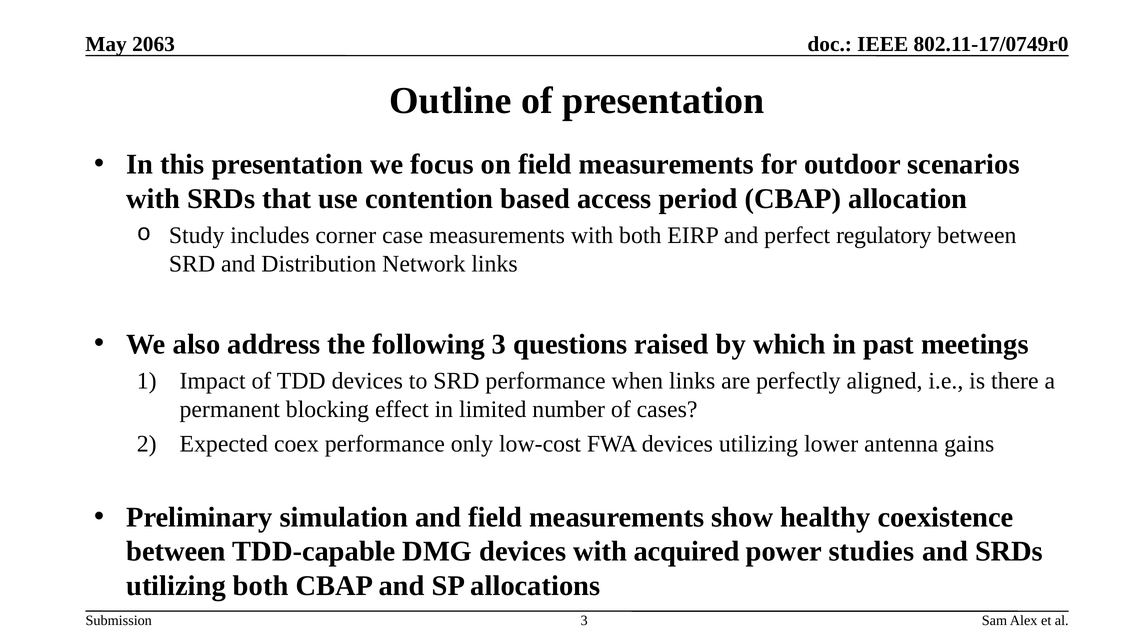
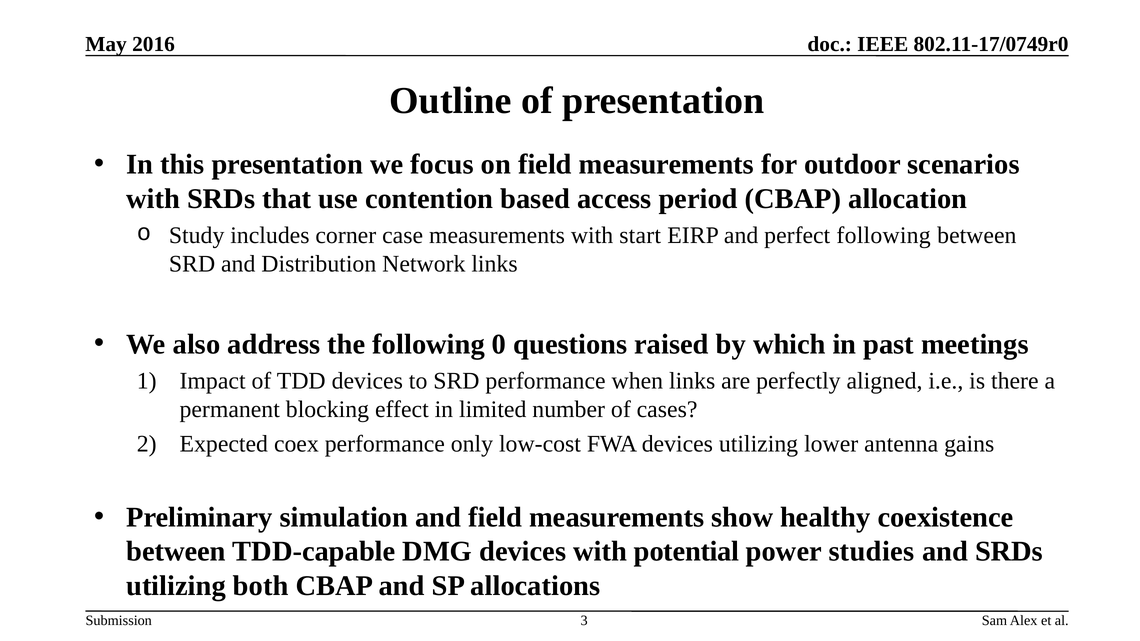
2063: 2063 -> 2016 (154, 44)
with both: both -> start (640, 236)
perfect regulatory: regulatory -> following (884, 236)
following 3: 3 -> 0 (499, 344)
acquired: acquired -> potential (687, 552)
